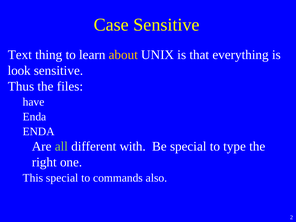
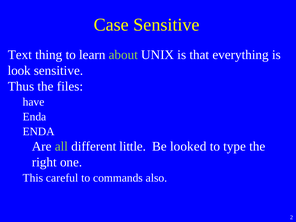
about colour: yellow -> light green (123, 55)
with: with -> little (133, 146)
Be special: special -> looked (188, 146)
This special: special -> careful (62, 178)
